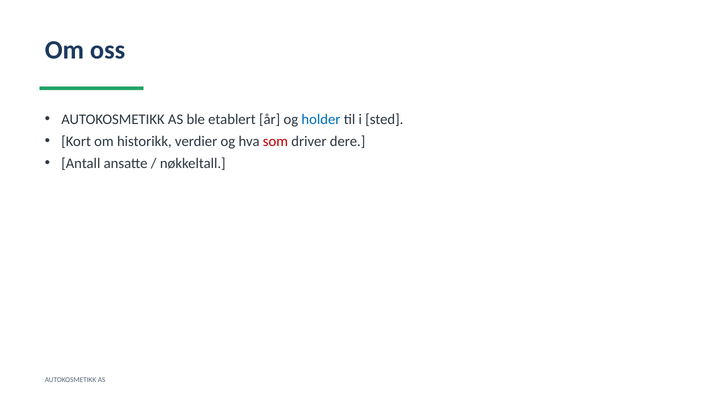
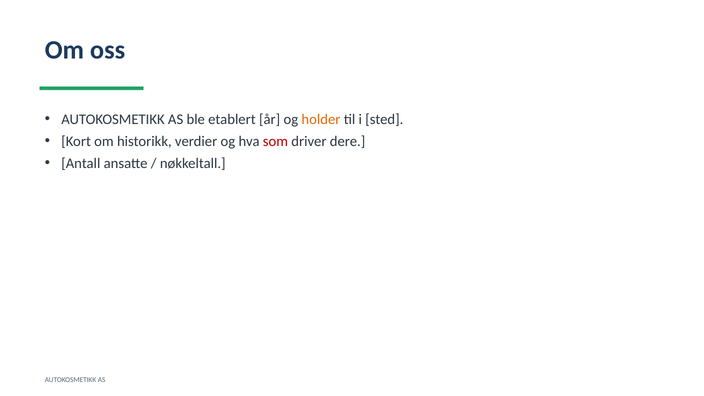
holder colour: blue -> orange (321, 119)
